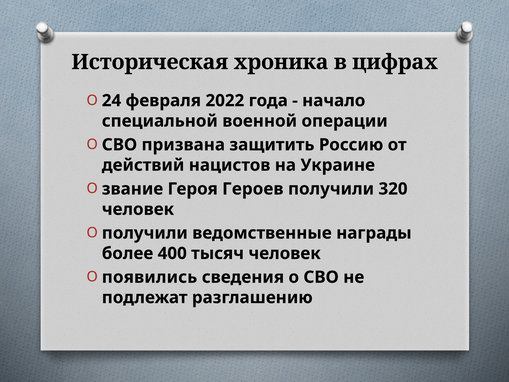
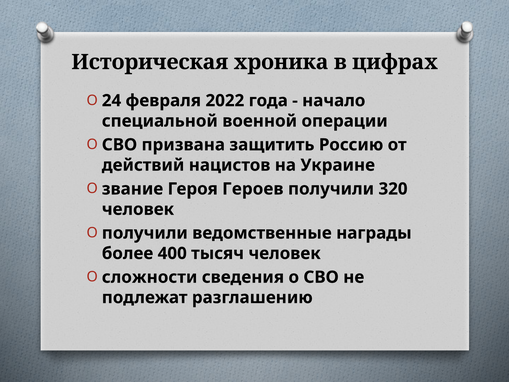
появились: появились -> сложности (150, 277)
